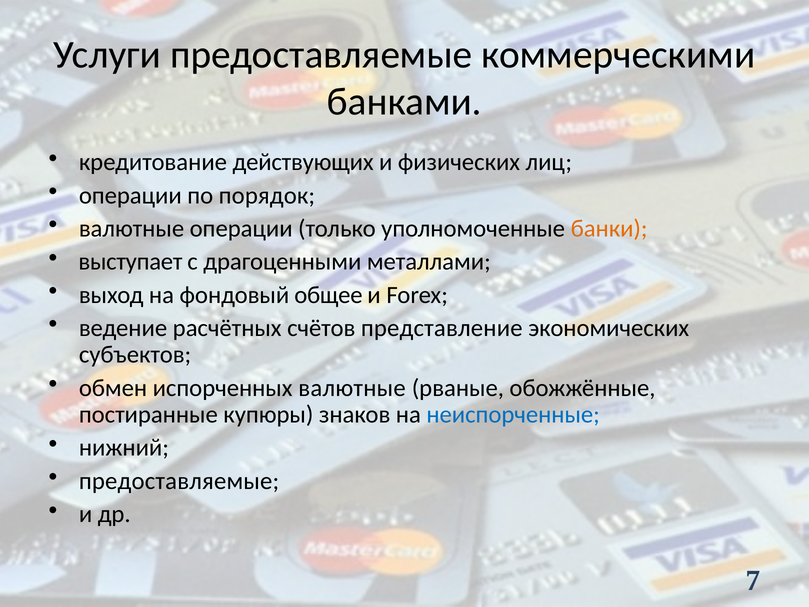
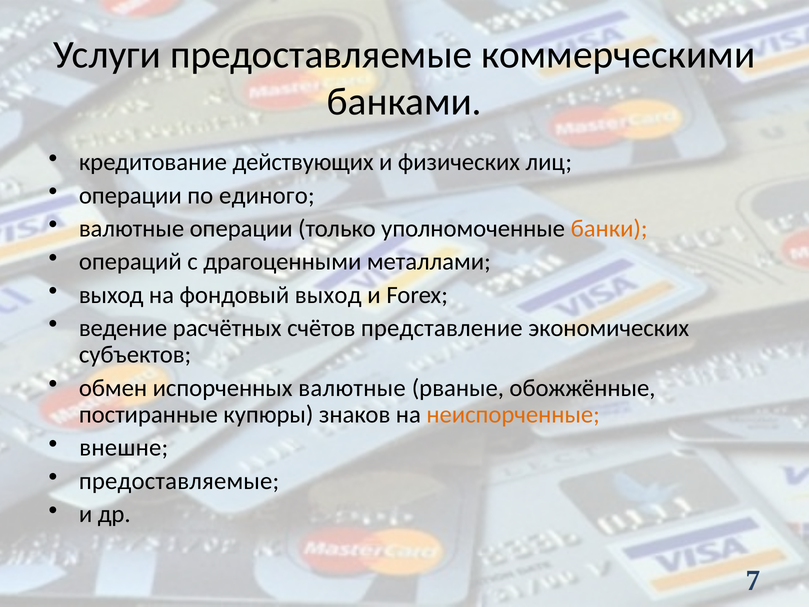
порядок: порядок -> единого (267, 195)
выступает: выступает -> операций (130, 262)
фондовый общее: общее -> выход (328, 295)
неиспорченные colour: blue -> orange (513, 414)
нижний: нижний -> внешне (124, 448)
